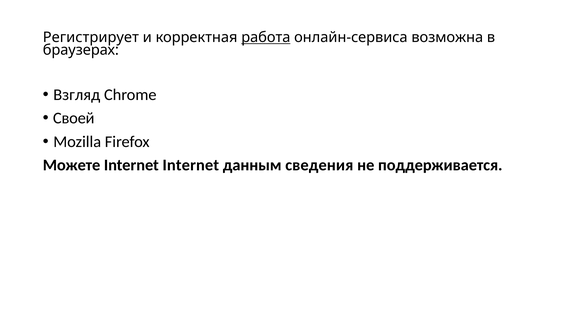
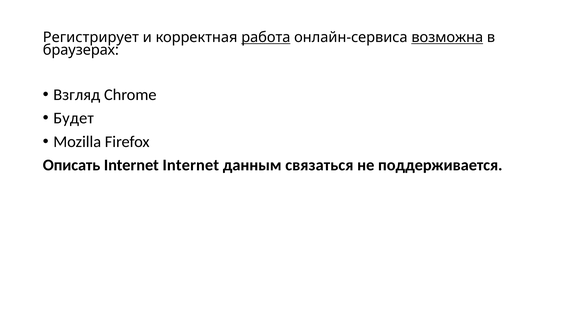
возможна underline: none -> present (447, 37)
Своей: Своей -> Будет (74, 118)
Можете: Можете -> Описать (72, 165)
сведения: сведения -> связаться (319, 165)
